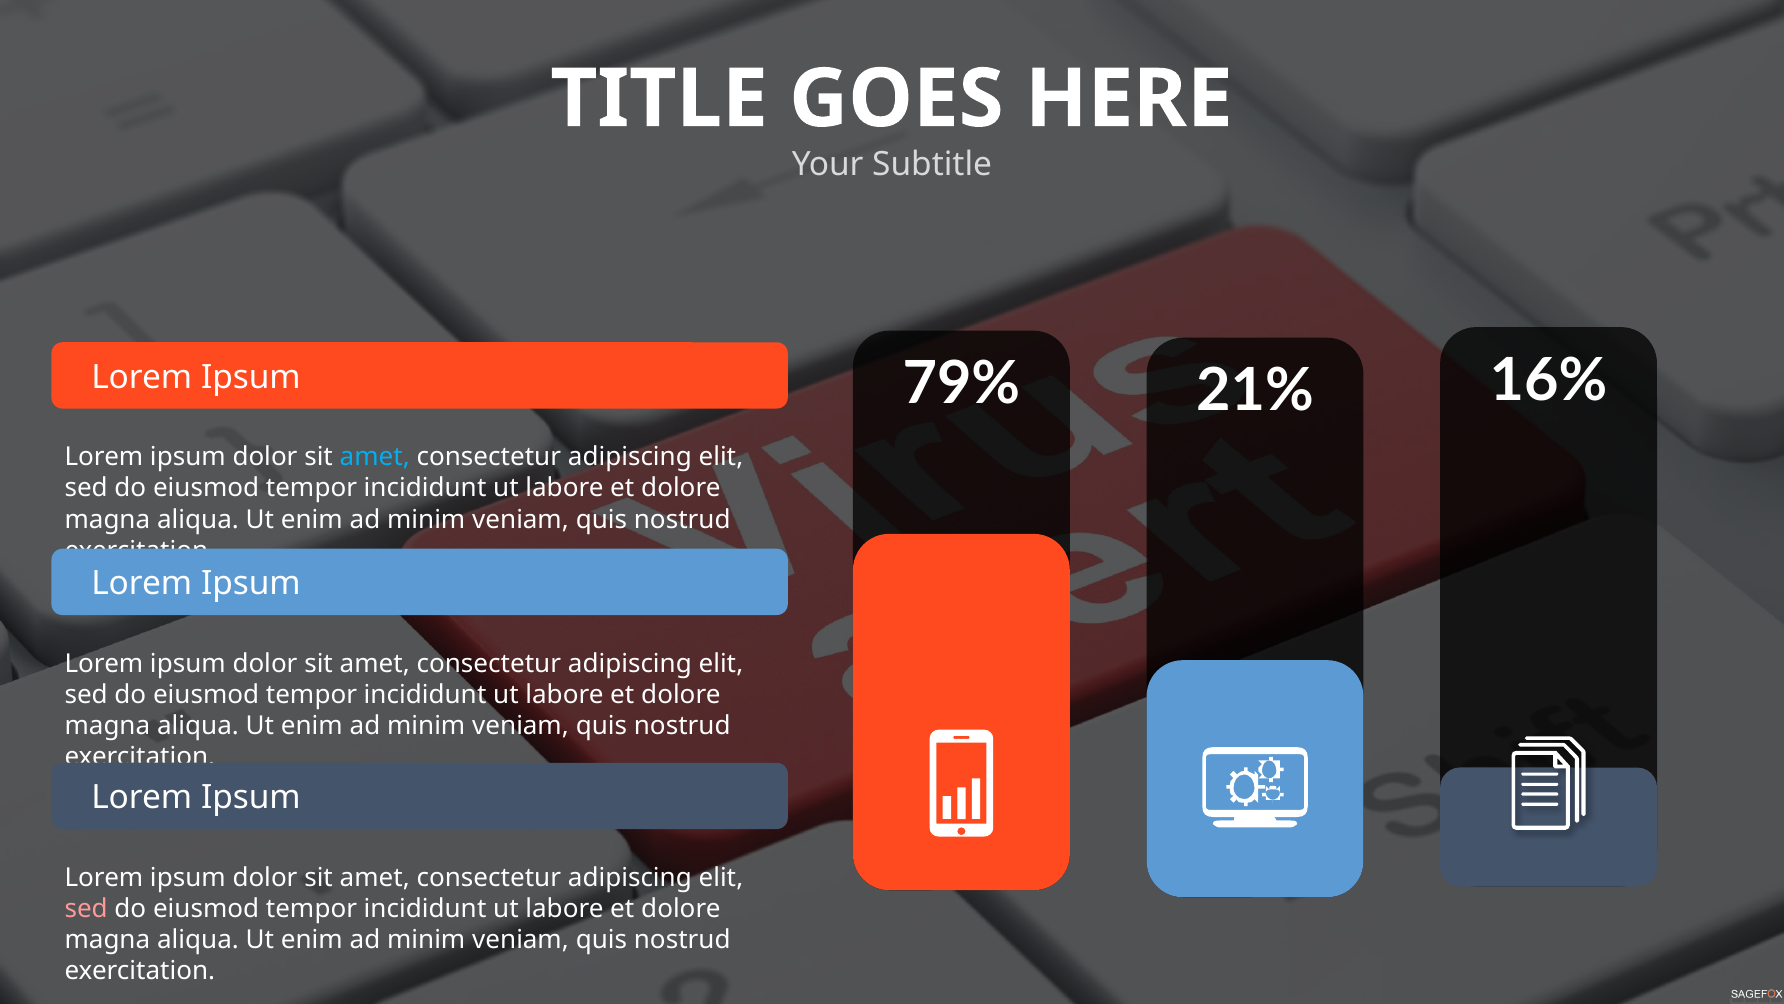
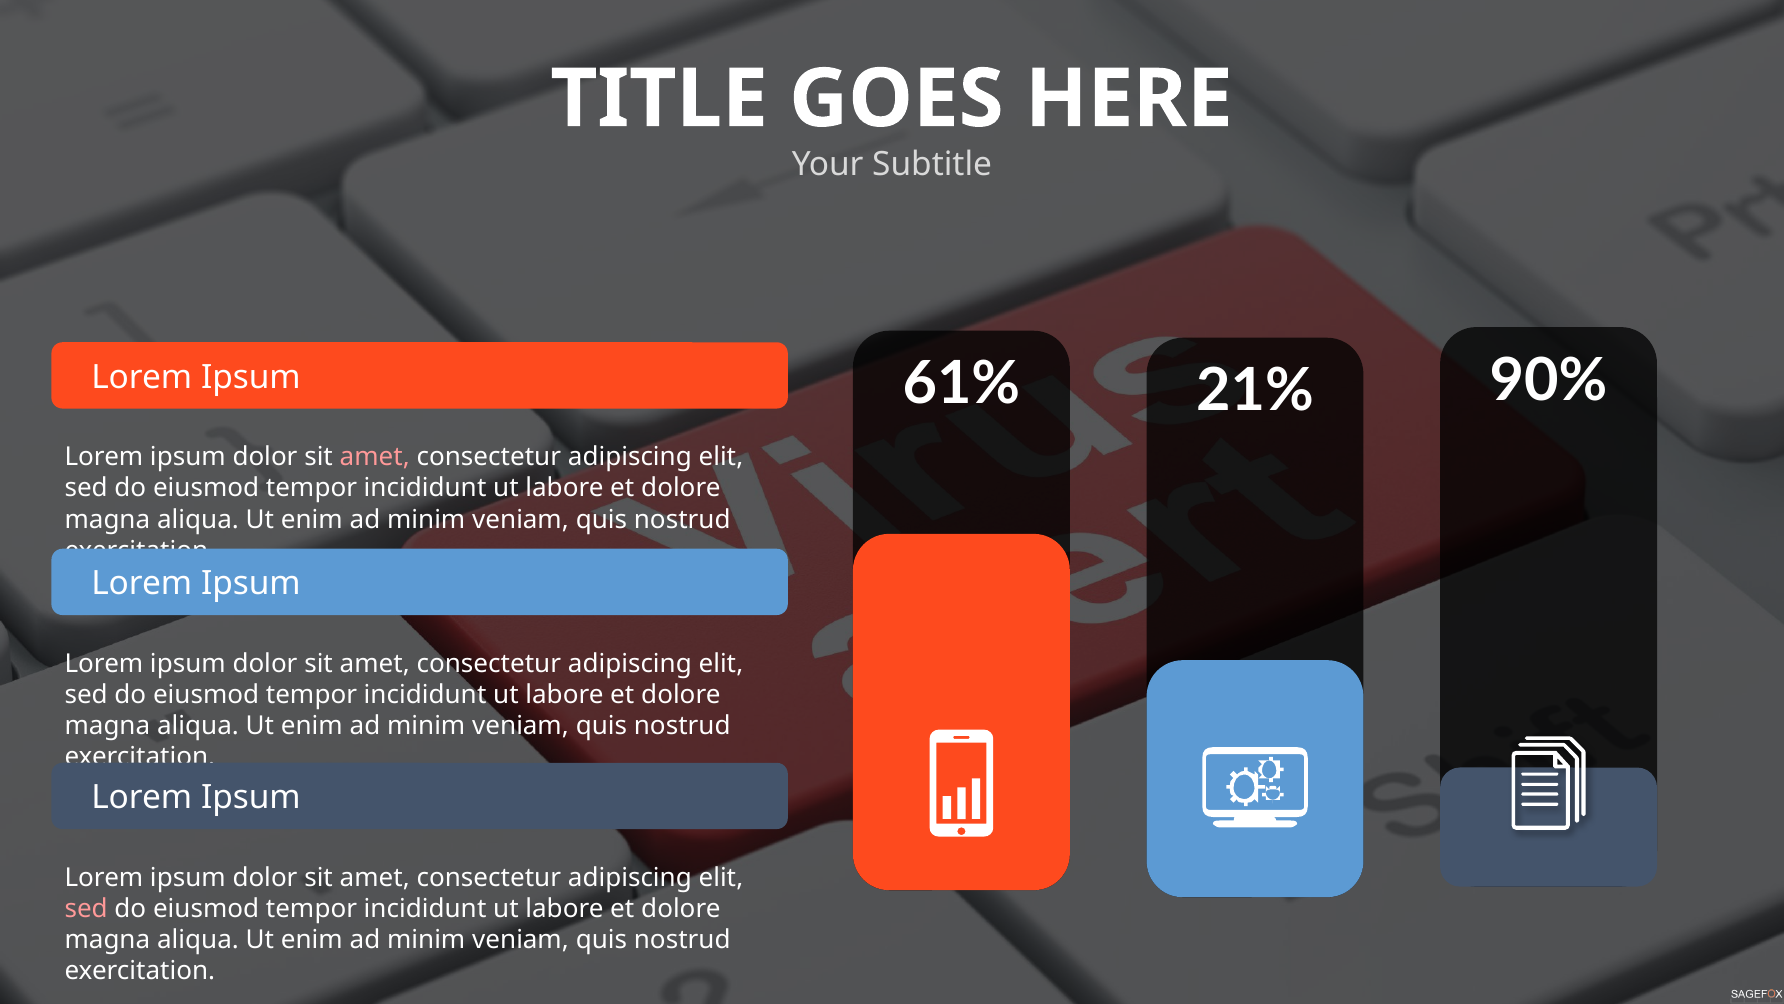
16%: 16% -> 90% (1549, 380)
79%: 79% -> 61% (961, 384)
amet colour: light blue -> pink (375, 457)
